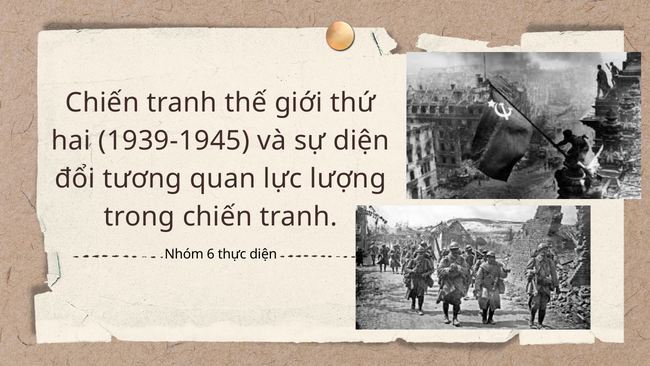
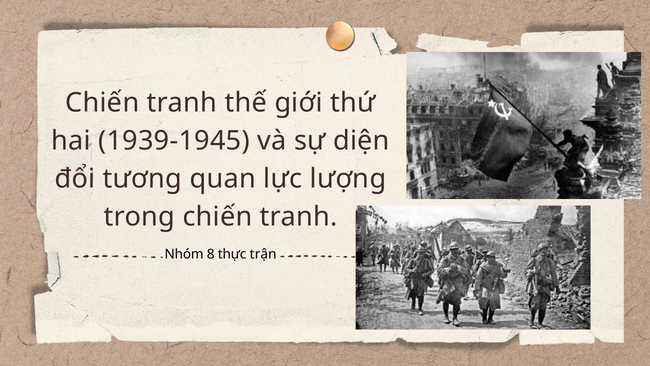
6: 6 -> 8 (211, 254)
thực diện: diện -> trận (263, 254)
